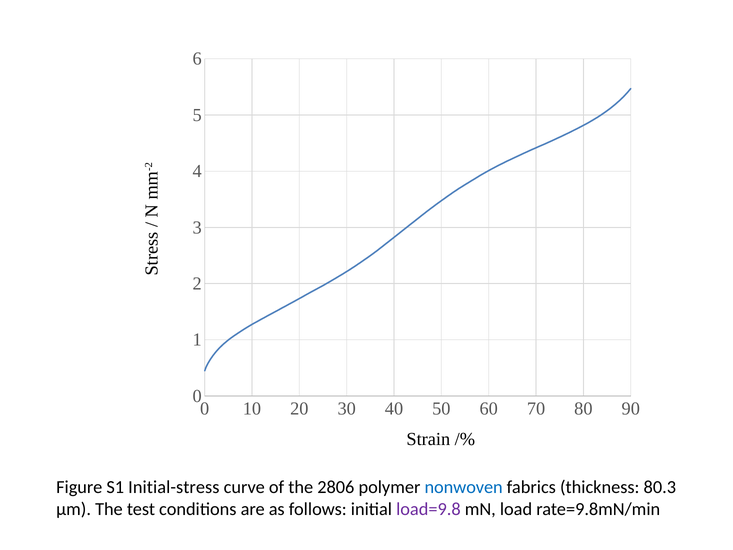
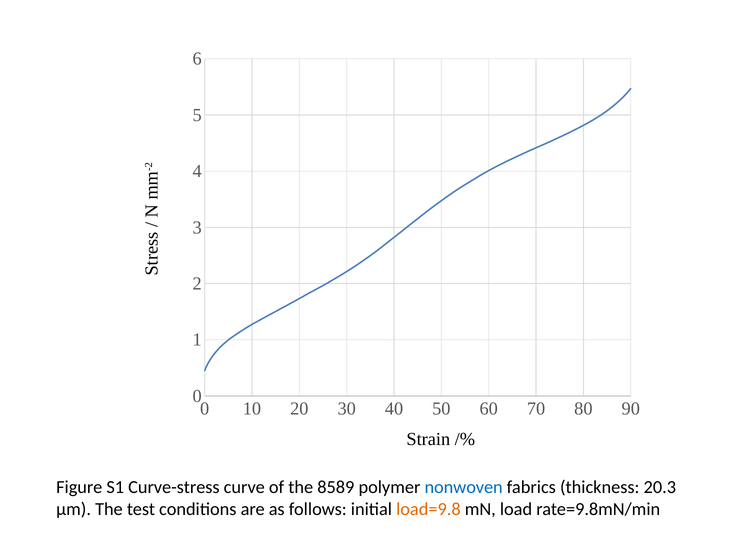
Initial-stress: Initial-stress -> Curve-stress (174, 487)
2806: 2806 -> 8589 (336, 487)
80.3: 80.3 -> 20.3 (660, 487)
load=9.8 colour: purple -> orange (428, 509)
